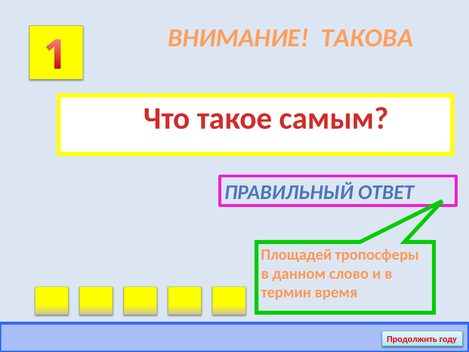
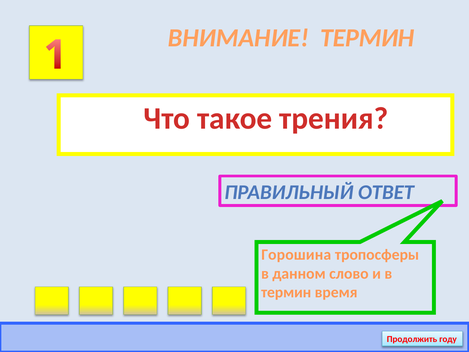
ВНИМАНИЕ ТАКОВА: ТАКОВА -> ТЕРМИН (367, 38)
самым: самым -> трения (334, 119)
Площадей: Площадей -> Горошина (296, 255)
